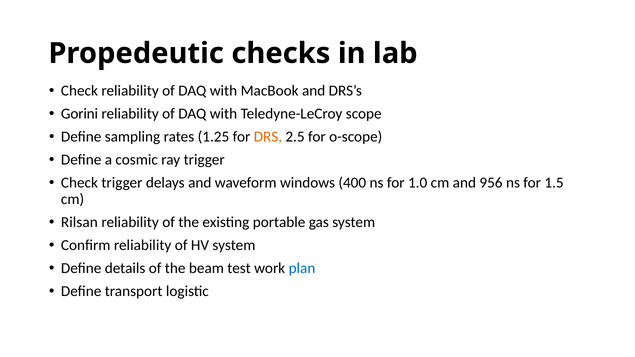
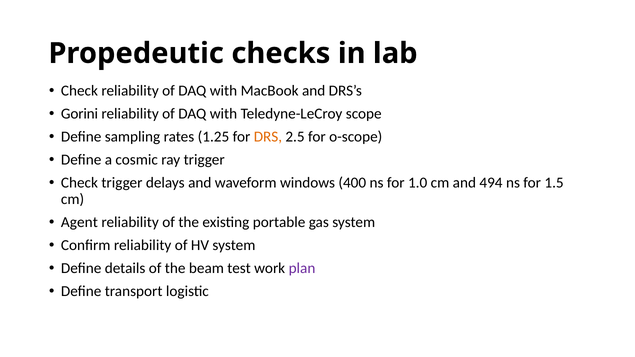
956: 956 -> 494 (491, 183)
Rilsan: Rilsan -> Agent (79, 222)
plan colour: blue -> purple (302, 269)
